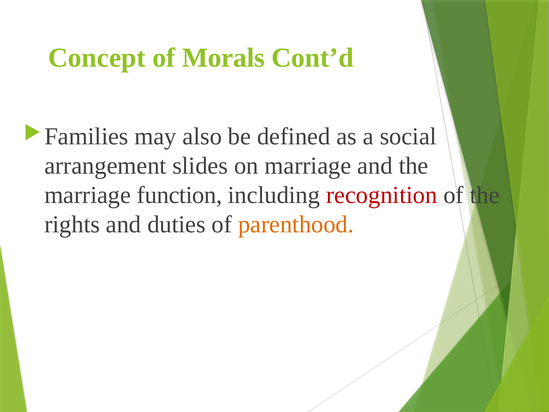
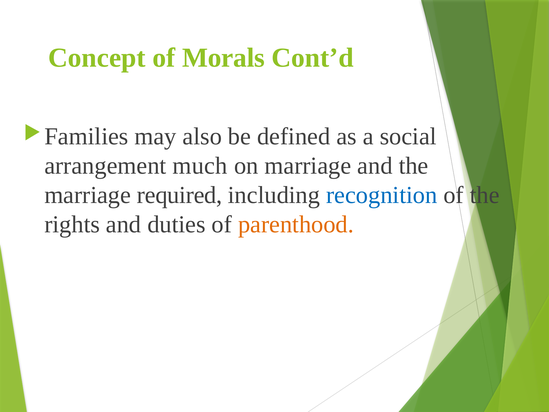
slides: slides -> much (200, 166)
function: function -> required (180, 195)
recognition colour: red -> blue (382, 195)
